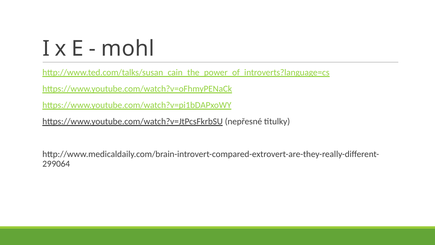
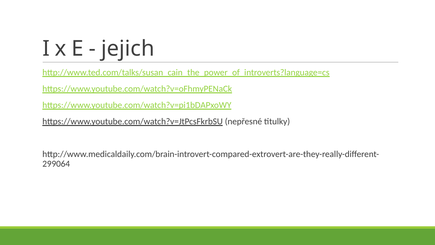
mohl: mohl -> jejich (128, 49)
